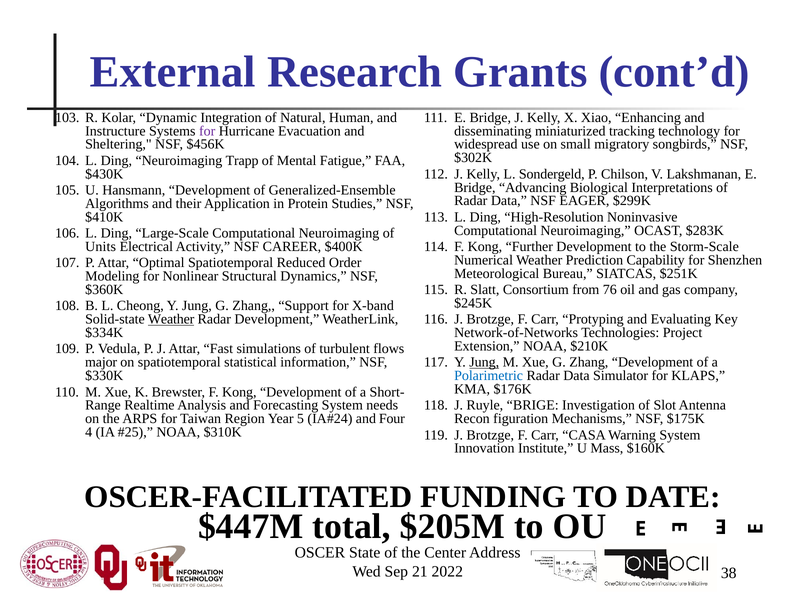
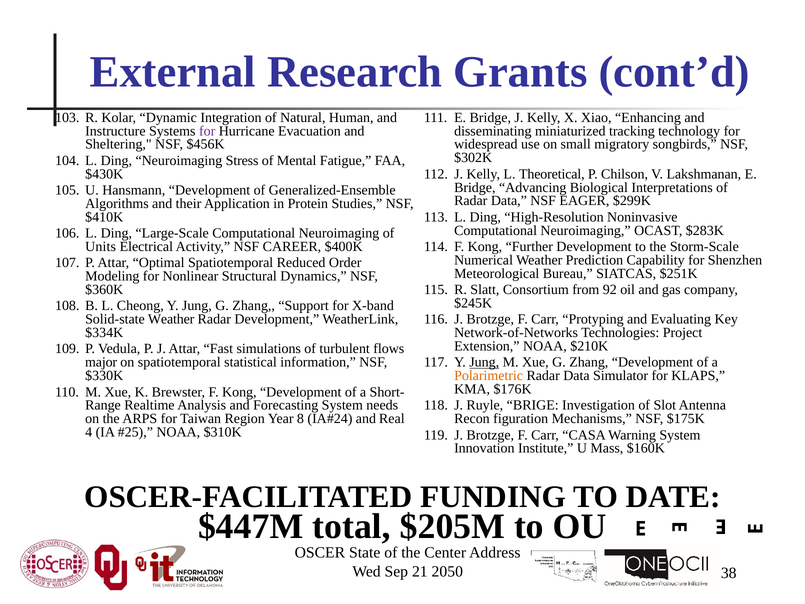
Trapp: Trapp -> Stress (242, 161)
Sondergeld: Sondergeld -> Theoretical (552, 174)
76: 76 -> 92 (610, 290)
Weather underline: present -> none (171, 319)
Polarimetric colour: blue -> orange (489, 376)
5: 5 -> 8 (300, 419)
Four: Four -> Real (392, 419)
2022: 2022 -> 2050 (447, 571)
